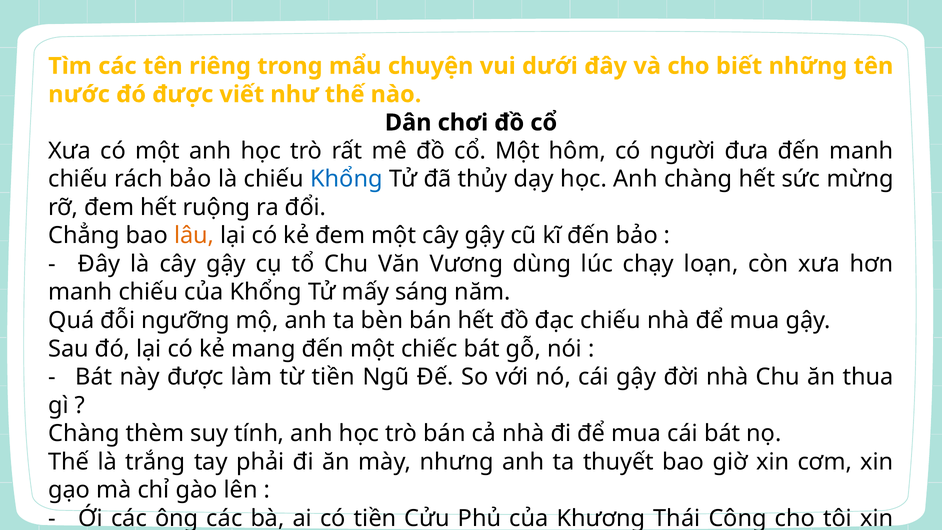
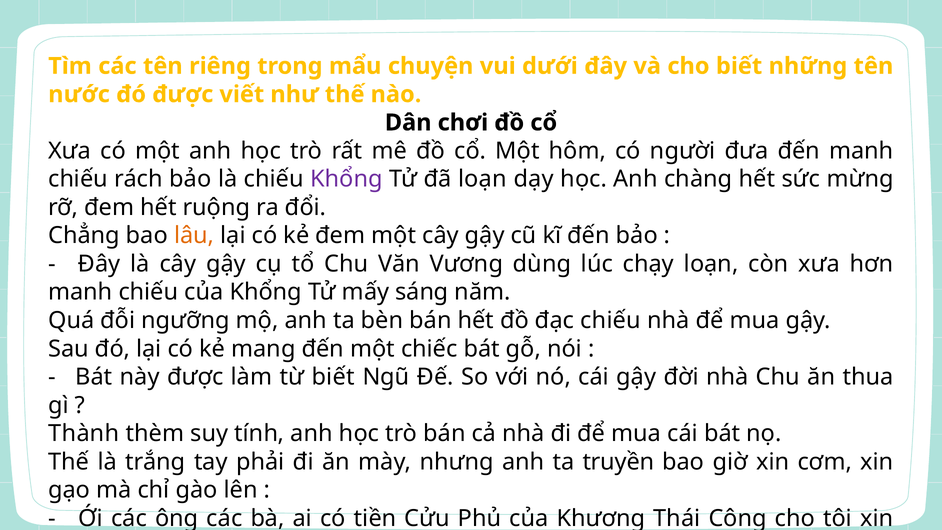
Khổng colour: blue -> purple (346, 179)
đã thủy: thủy -> loạn (482, 179)
từ tiền: tiền -> biết (333, 377)
Chàng: Chàng -> Thành (84, 433)
thuyết: thuyết -> truyền (618, 462)
